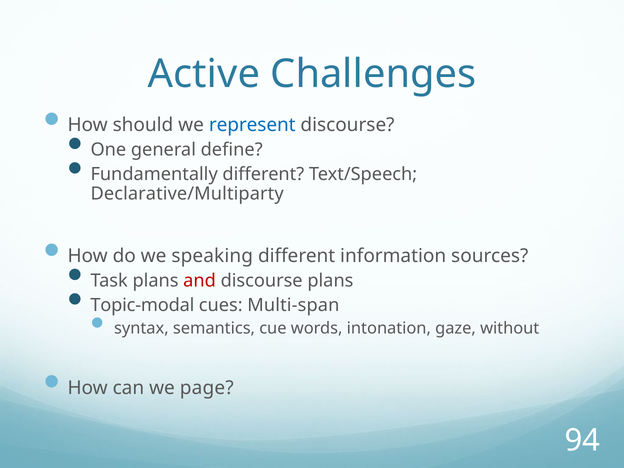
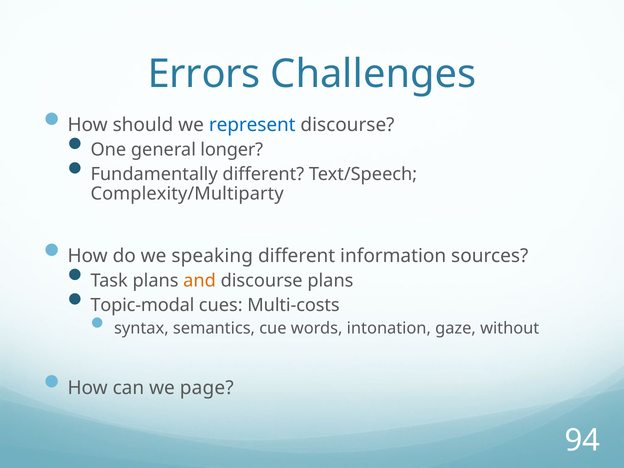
Active: Active -> Errors (204, 74)
define: define -> longer (232, 150)
Declarative/Multiparty: Declarative/Multiparty -> Complexity/Multiparty (187, 194)
and colour: red -> orange (200, 281)
Multi-span: Multi-span -> Multi-costs (293, 305)
